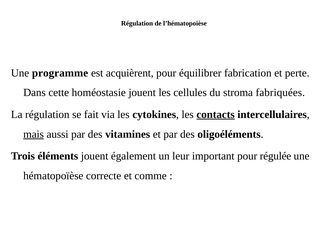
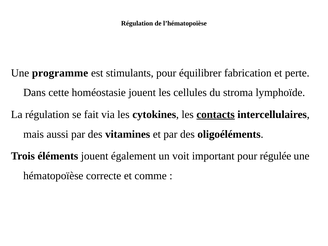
acquièrent: acquièrent -> stimulants (130, 73)
fabriquées: fabriquées -> lymphoïde (280, 93)
mais underline: present -> none (34, 134)
leur: leur -> voit (181, 156)
